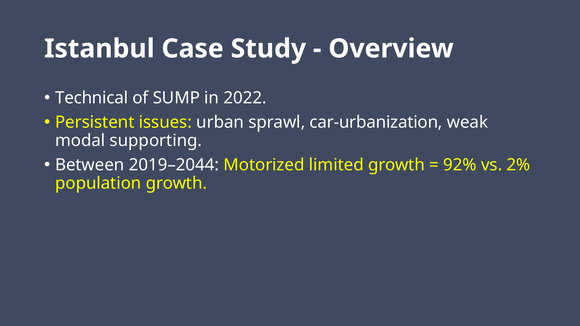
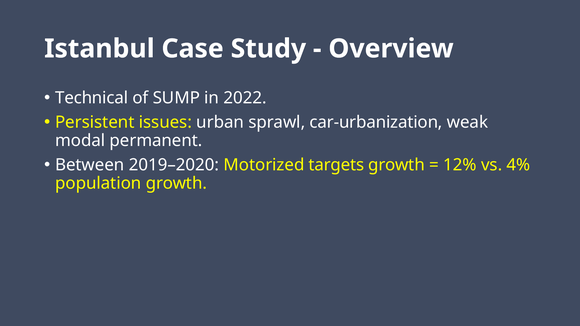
supporting: supporting -> permanent (156, 141)
2019–2044: 2019–2044 -> 2019–2020 (174, 165)
limited: limited -> targets (336, 165)
92%: 92% -> 12% (460, 165)
2%: 2% -> 4% (518, 165)
